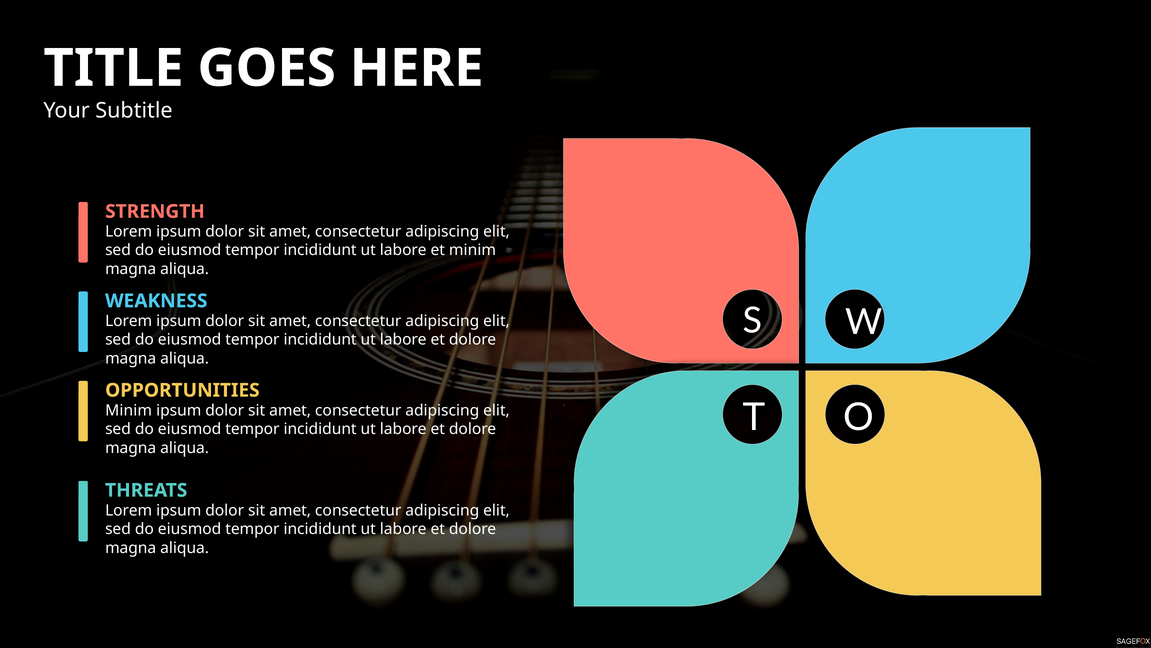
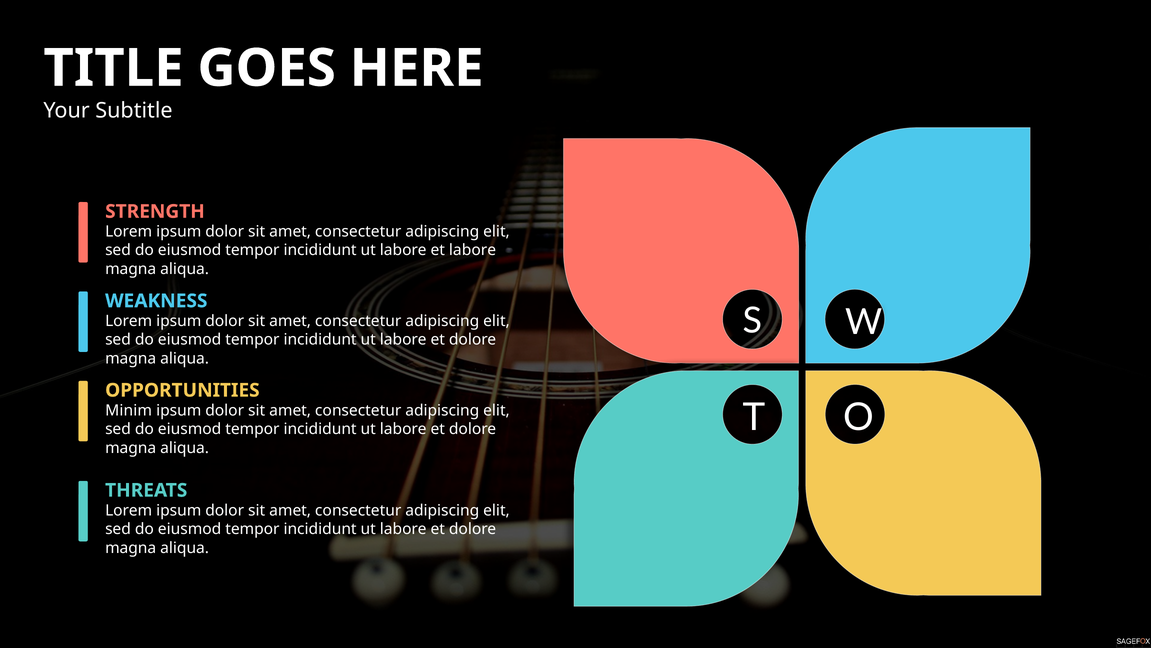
et minim: minim -> labore (473, 250)
